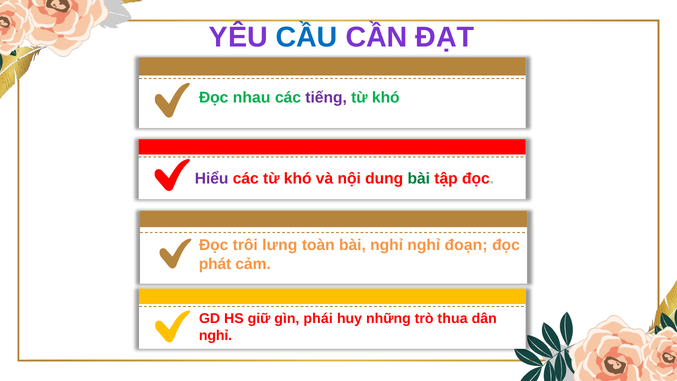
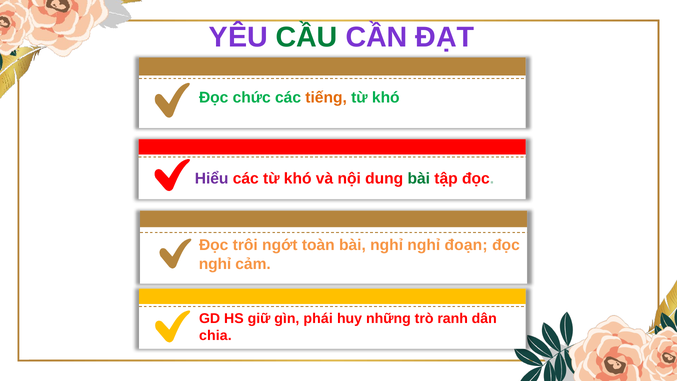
CẦU colour: blue -> green (307, 37)
nhau: nhau -> chức (252, 98)
tiếng colour: purple -> orange (326, 98)
lưng: lưng -> ngớt (280, 245)
phát: phát -> nghỉ (215, 264)
thua: thua -> ranh (453, 318)
nghỉ: nghỉ -> chia (215, 335)
